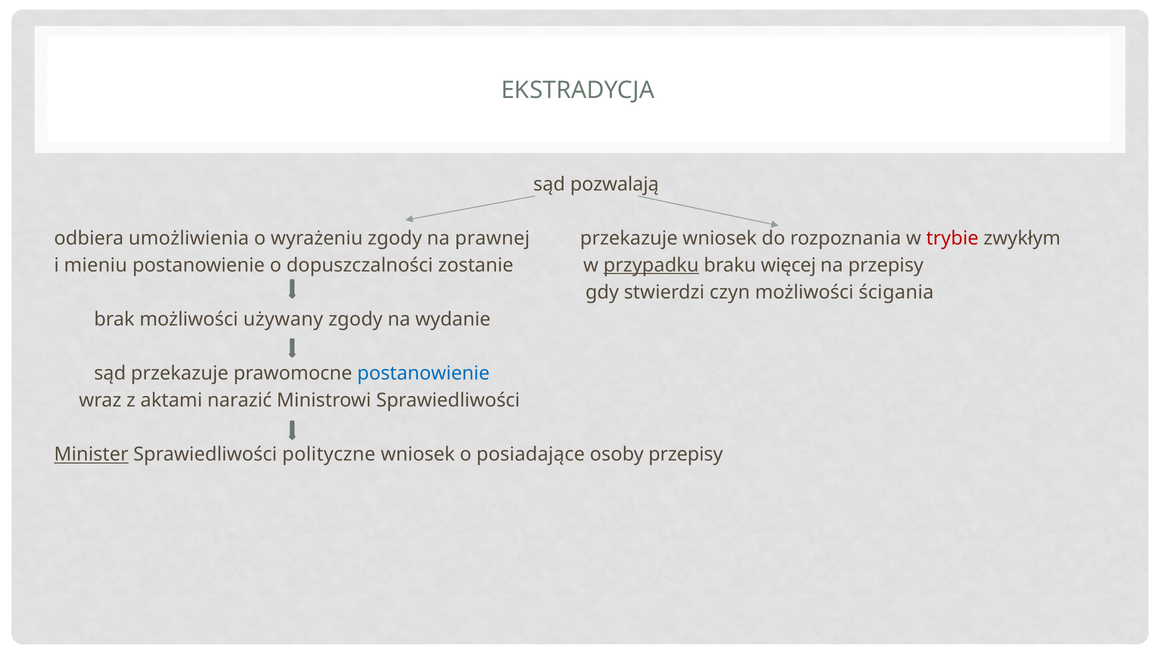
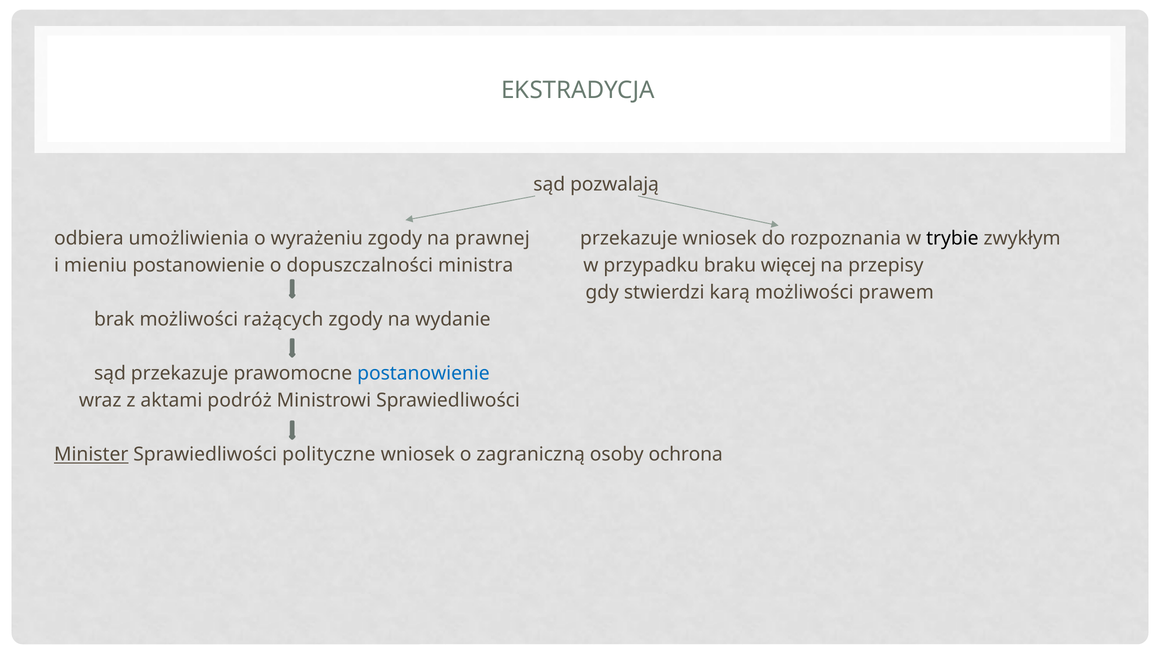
trybie colour: red -> black (952, 238)
zostanie: zostanie -> ministra (476, 265)
przypadku underline: present -> none (651, 265)
czyn: czyn -> karą (730, 292)
ścigania: ścigania -> prawem (896, 292)
używany: używany -> rażących (283, 319)
narazić: narazić -> podróż (240, 400)
posiadające: posiadające -> zagraniczną (531, 454)
osoby przepisy: przepisy -> ochrona (686, 454)
